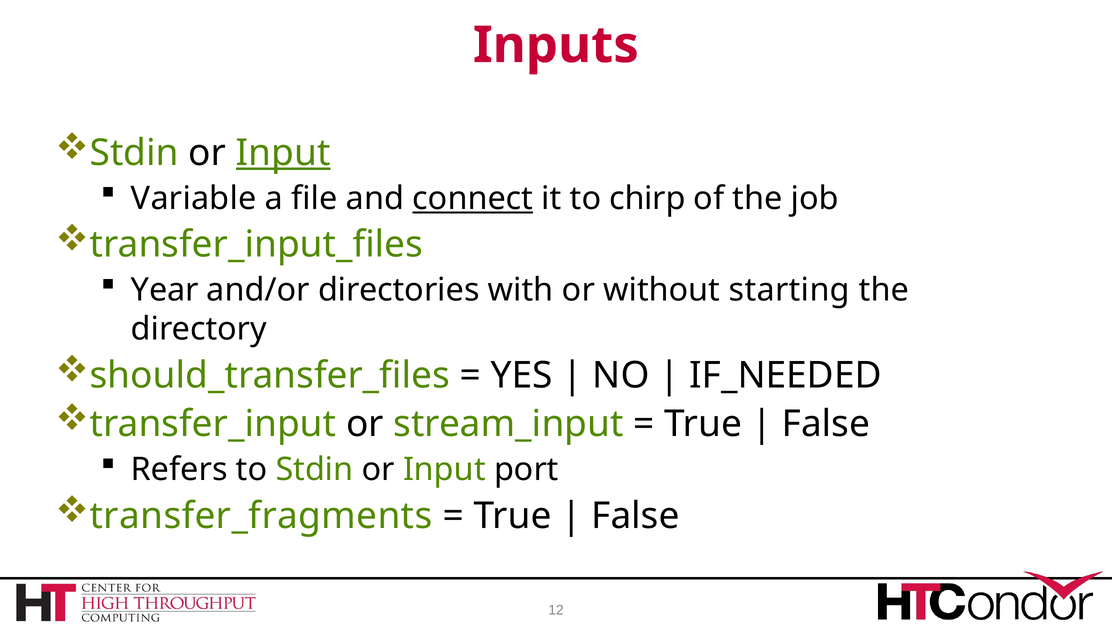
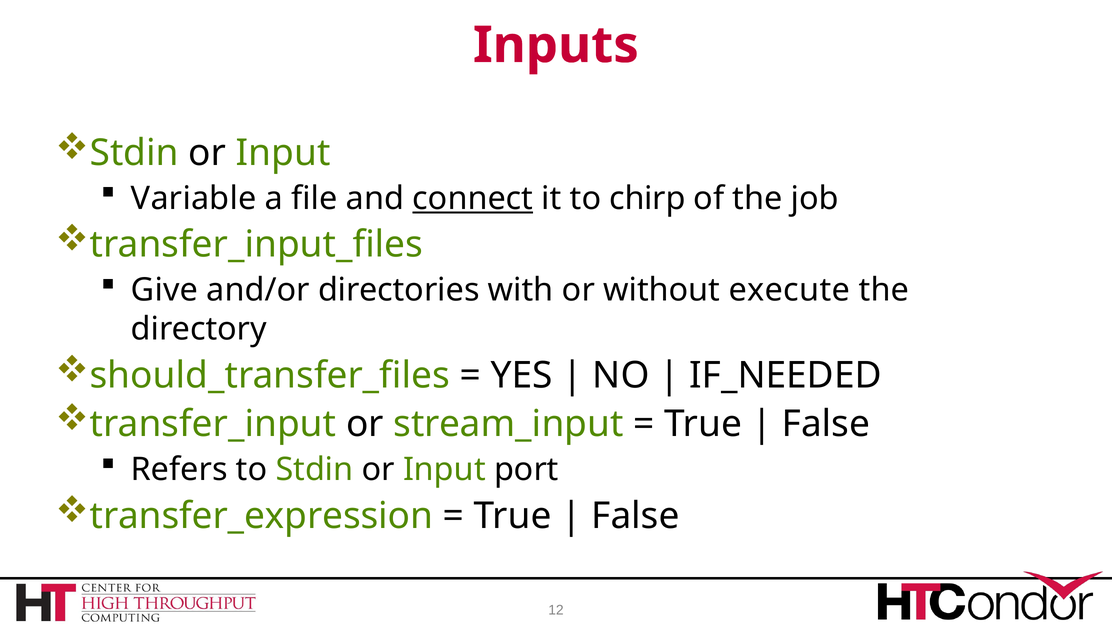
Input underline: present -> none (283, 153)
Year: Year -> Give (164, 290)
starting: starting -> execute (789, 290)
transfer_fragments: transfer_fragments -> transfer_expression (261, 516)
